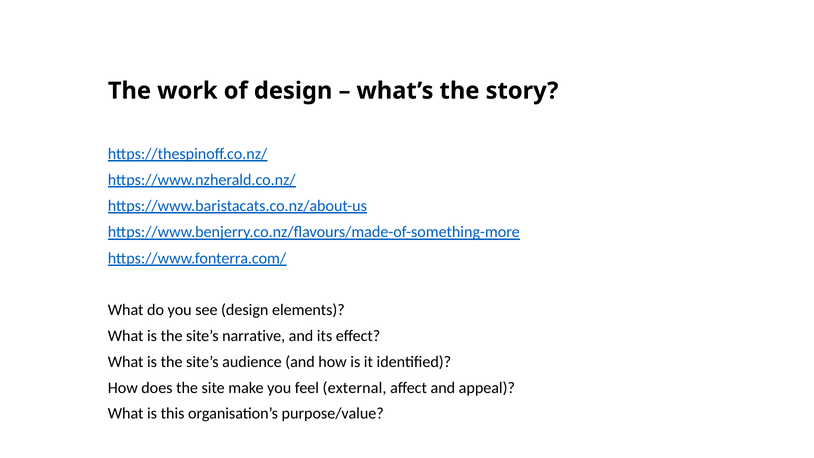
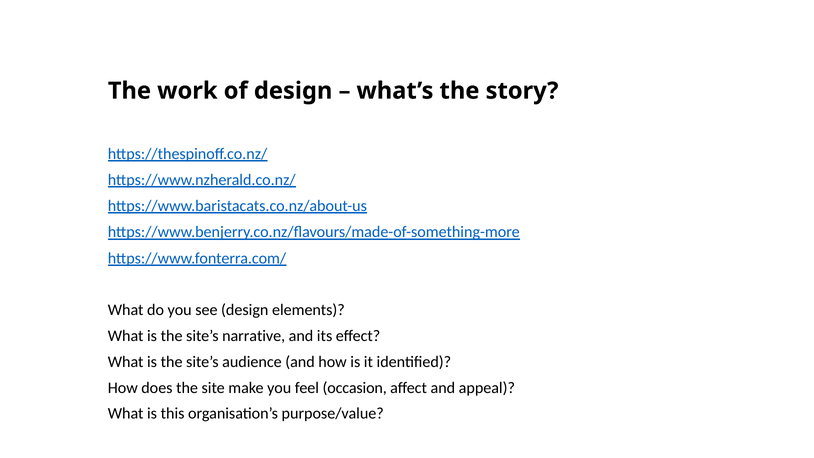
external: external -> occasion (355, 388)
